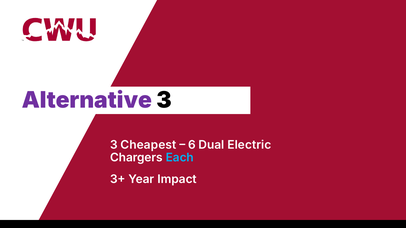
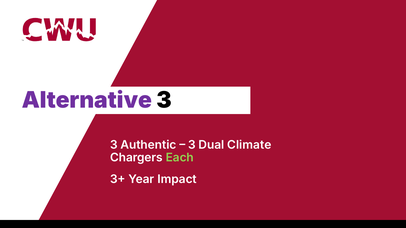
Cheapest: Cheapest -> Authentic (148, 145)
6: 6 -> 3 (192, 145)
Electric: Electric -> Climate (249, 145)
Each colour: light blue -> light green (180, 158)
